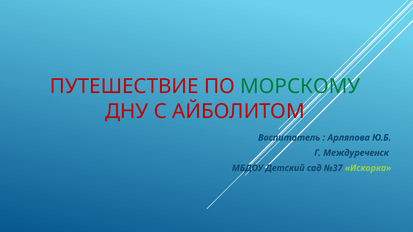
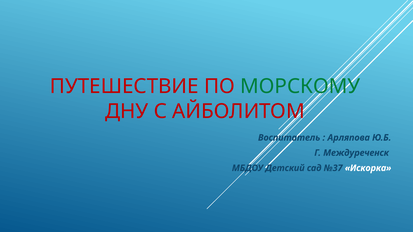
Искорка colour: light green -> white (368, 168)
